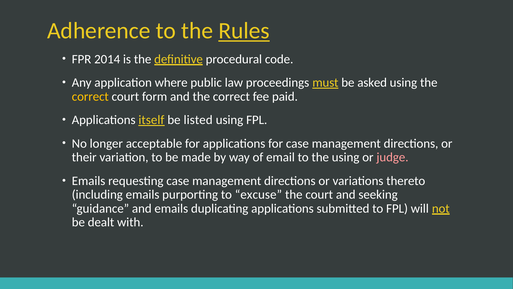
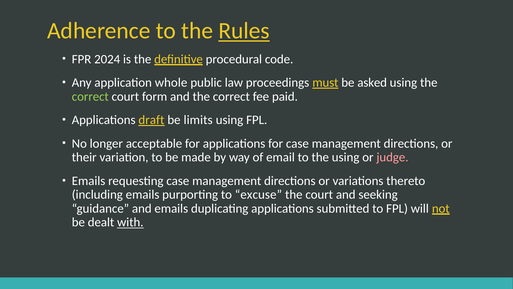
2014: 2014 -> 2024 (107, 59)
where: where -> whole (171, 82)
correct colour: yellow -> light green (90, 96)
itself: itself -> draft (151, 120)
listed: listed -> limits (198, 120)
with underline: none -> present (130, 222)
